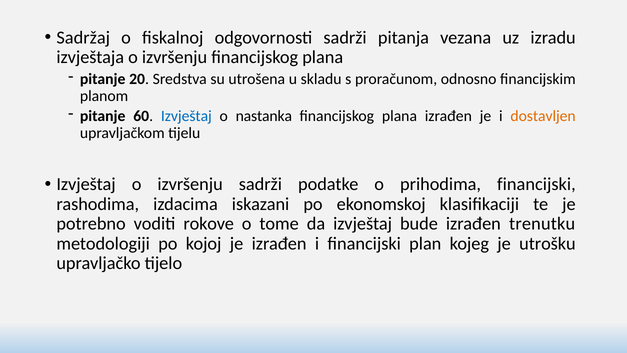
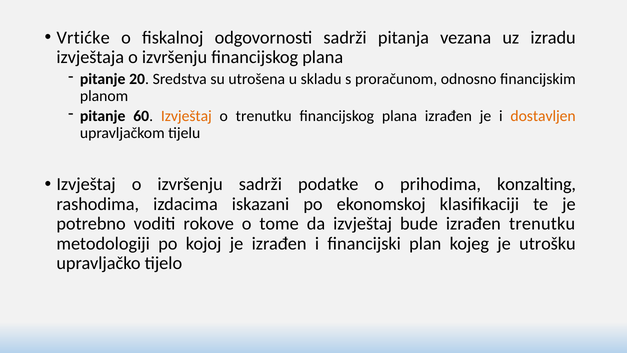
Sadržaj: Sadržaj -> Vrtićke (83, 37)
Izvještaj colour: blue -> orange (186, 116)
o nastanka: nastanka -> trenutku (264, 116)
prihodima financijski: financijski -> konzalting (537, 184)
